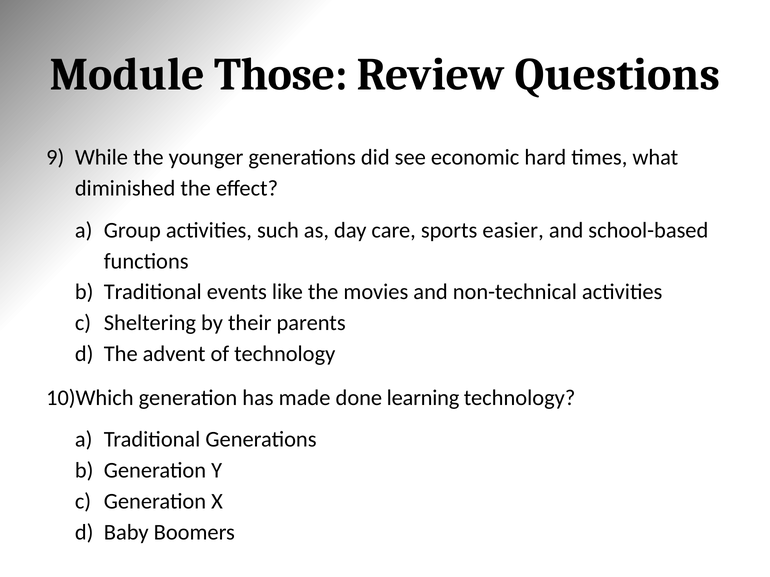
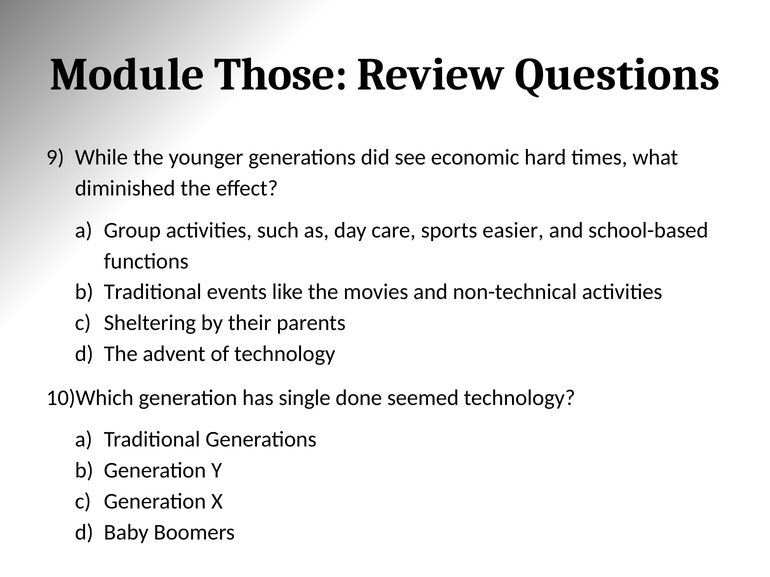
made: made -> single (305, 398)
learning: learning -> seemed (423, 398)
